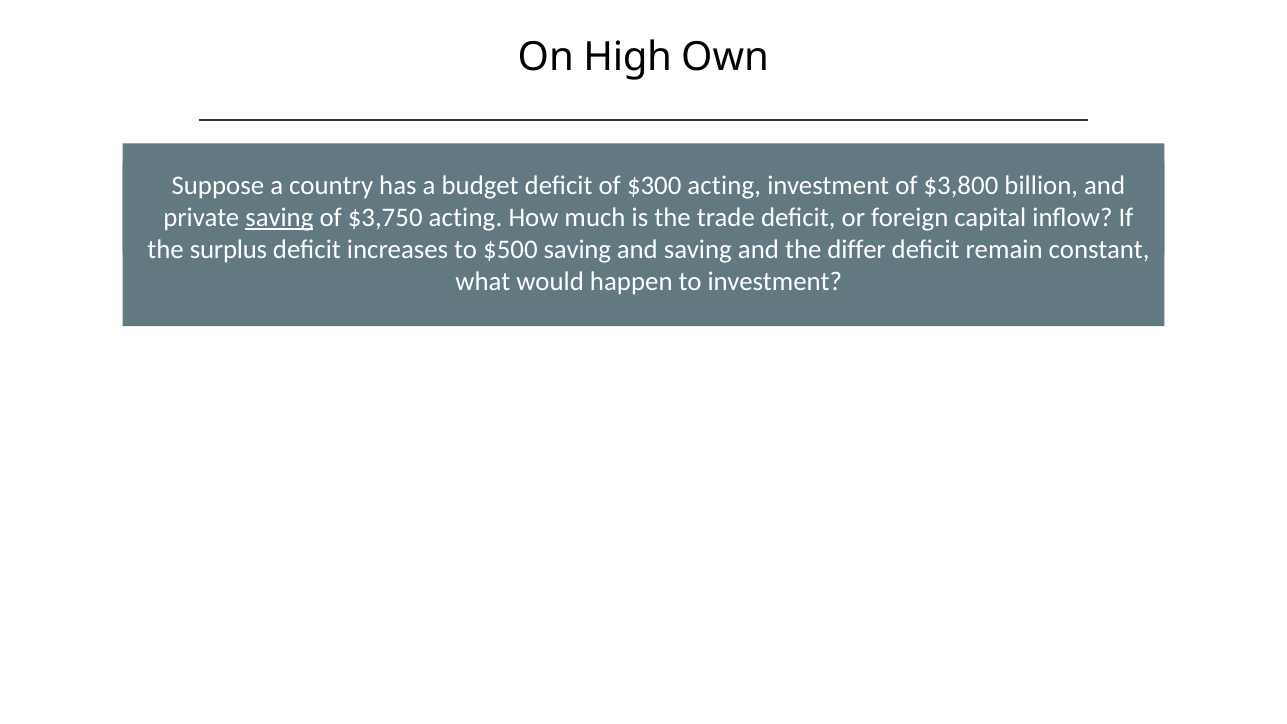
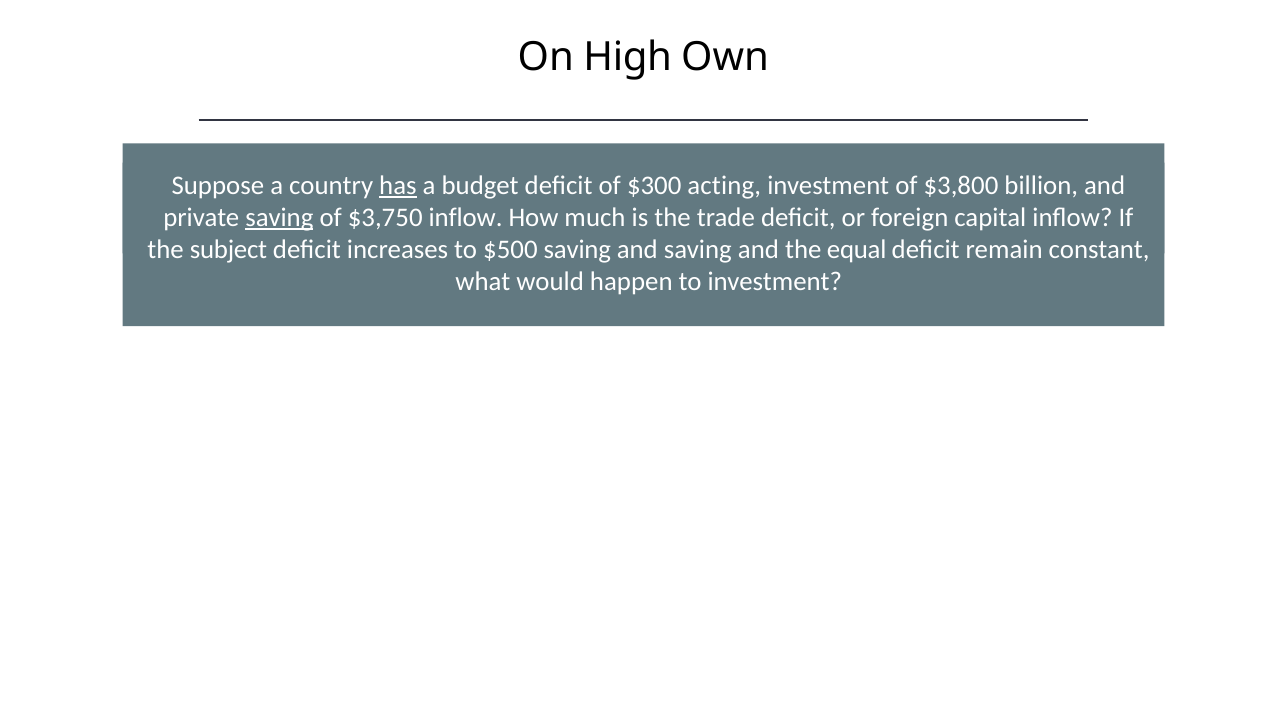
has underline: none -> present (398, 185)
$3,750 acting: acting -> inflow (466, 218)
the surplus: surplus -> subject (228, 250)
differ: differ -> equal (857, 250)
